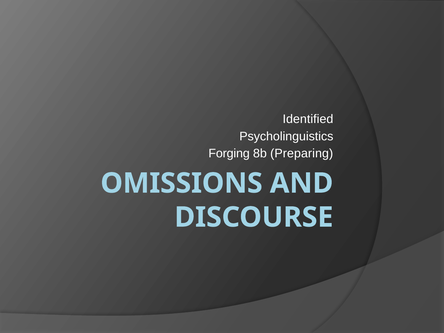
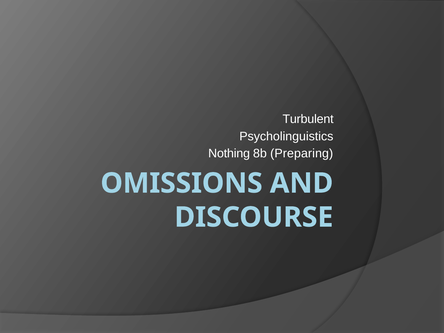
Identified: Identified -> Turbulent (308, 119)
Forging: Forging -> Nothing (229, 154)
